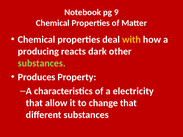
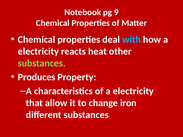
with colour: yellow -> light blue (131, 40)
producing: producing -> electricity (38, 51)
dark: dark -> heat (97, 51)
change that: that -> iron (128, 103)
